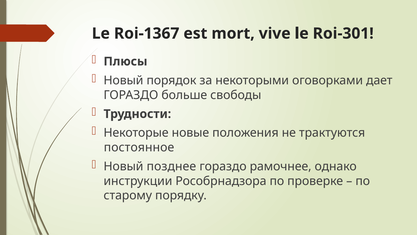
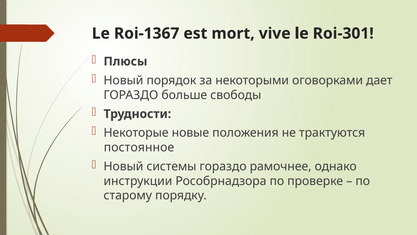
позднее: позднее -> системы (172, 166)
